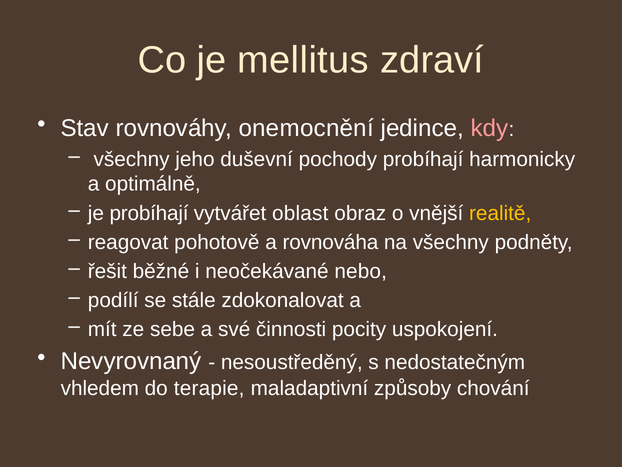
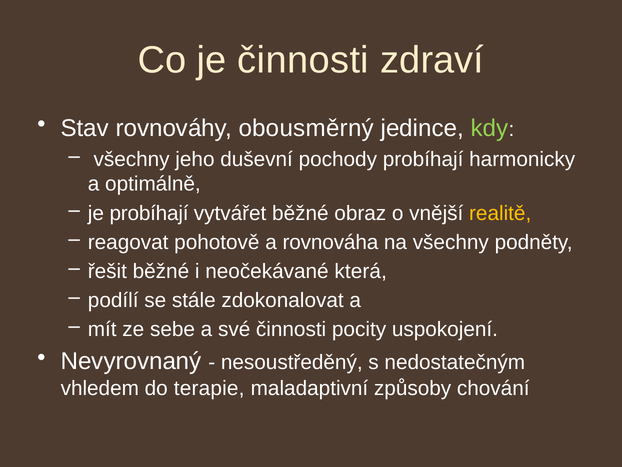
je mellitus: mellitus -> činnosti (303, 60)
onemocnění: onemocnění -> obousměrný (306, 128)
kdy colour: pink -> light green (489, 128)
vytvářet oblast: oblast -> běžné (300, 213)
nebo: nebo -> která (361, 271)
